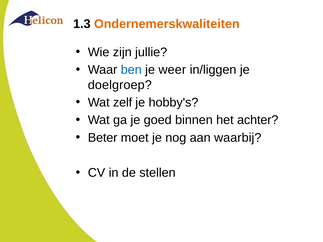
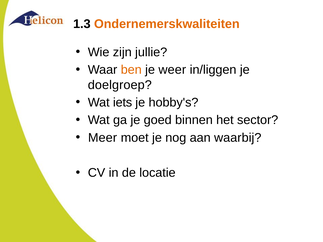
ben colour: blue -> orange (131, 70)
zelf: zelf -> iets (123, 103)
achter: achter -> sector (258, 120)
Beter: Beter -> Meer (103, 138)
stellen: stellen -> locatie (157, 173)
